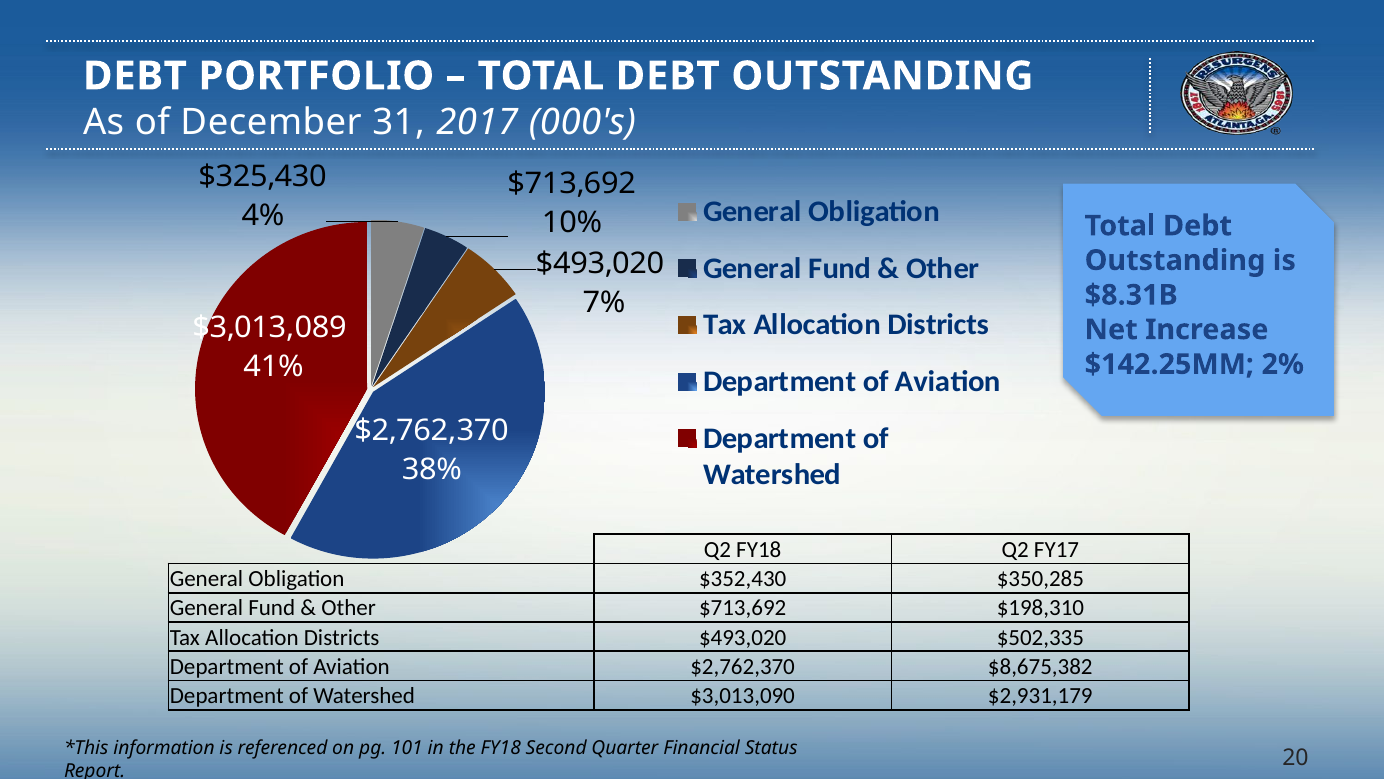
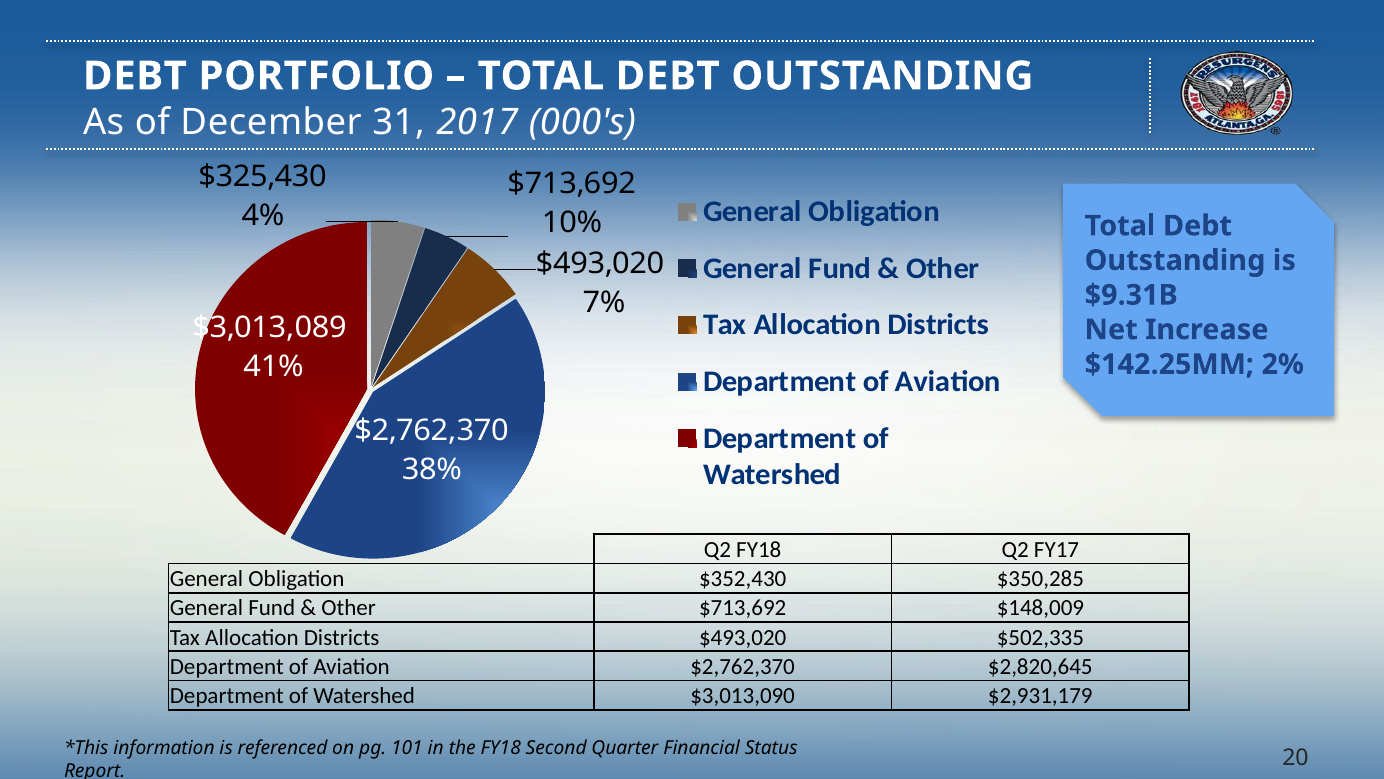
$8.31B: $8.31B -> $9.31B (1131, 295)
$198,310: $198,310 -> $148,009 (1040, 608)
$8,675,382: $8,675,382 -> $2,820,645 (1040, 666)
